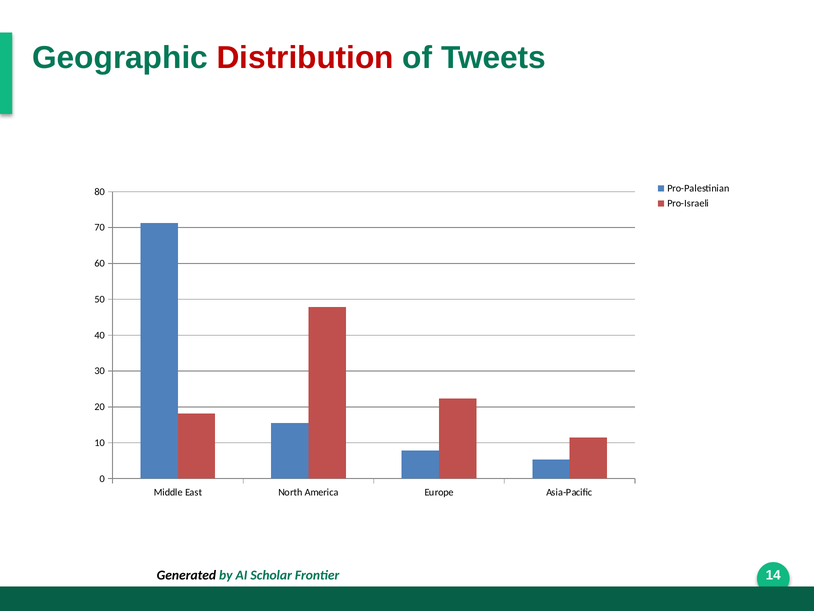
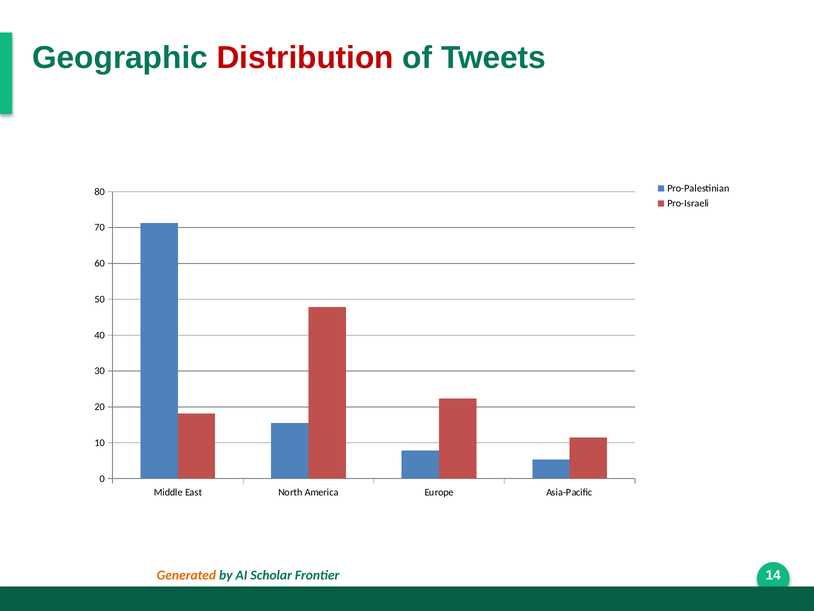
Generated colour: black -> orange (186, 575)
